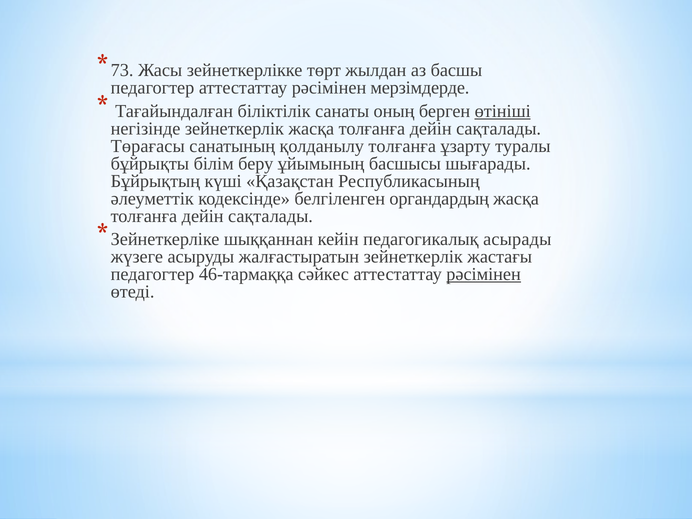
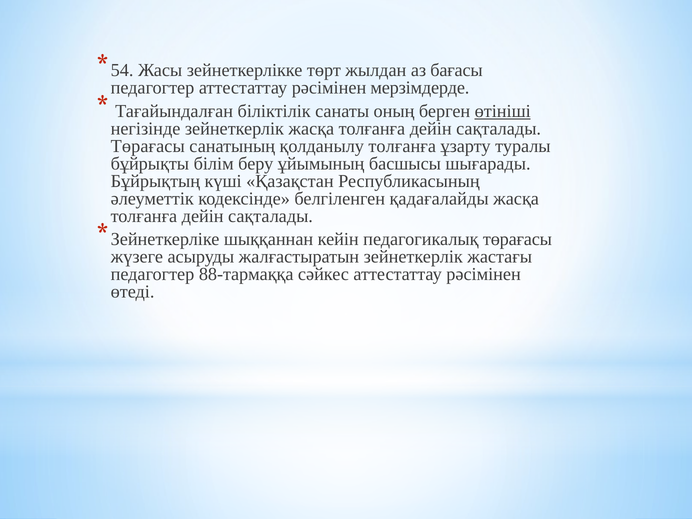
73: 73 -> 54 (122, 70)
басшы: басшы -> бағасы (456, 70)
органдардың: органдардың -> қадағалайды (439, 199)
педагогикалық асырады: асырады -> төрағасы (517, 239)
46-тармаққа: 46-тармаққа -> 88-тармаққа (246, 274)
рәсімінен underline: present -> none (484, 274)
